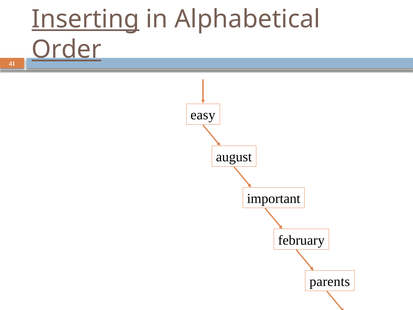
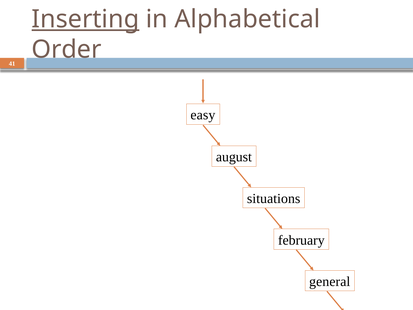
Order underline: present -> none (67, 50)
important: important -> situations (274, 198)
parents: parents -> general (330, 281)
